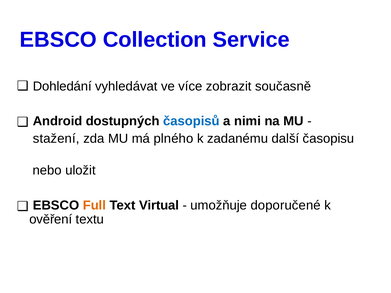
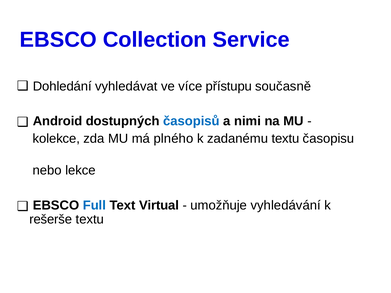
zobrazit: zobrazit -> přístupu (229, 86)
stažení: stažení -> kolekce (56, 139)
zadanému další: další -> textu (285, 139)
uložit: uložit -> lekce (81, 170)
Full colour: orange -> blue (94, 206)
doporučené: doporučené -> vyhledávání (286, 206)
ověření: ověření -> rešerše (51, 220)
